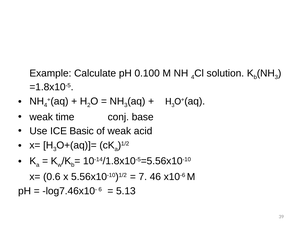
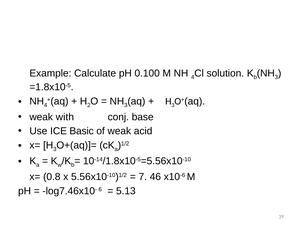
time: time -> with (65, 117)
0.6: 0.6 -> 0.8 (52, 176)
